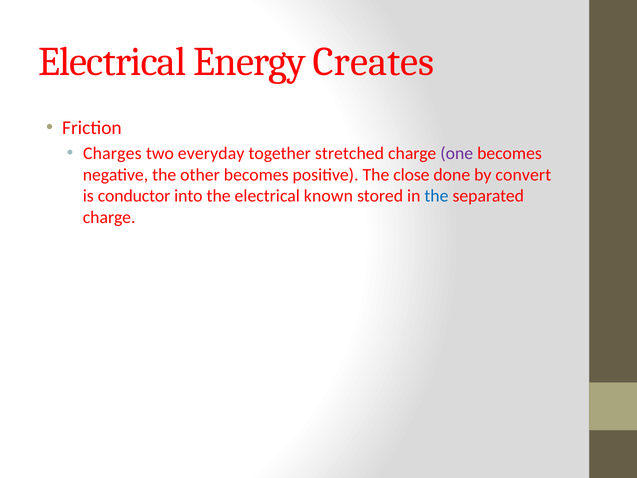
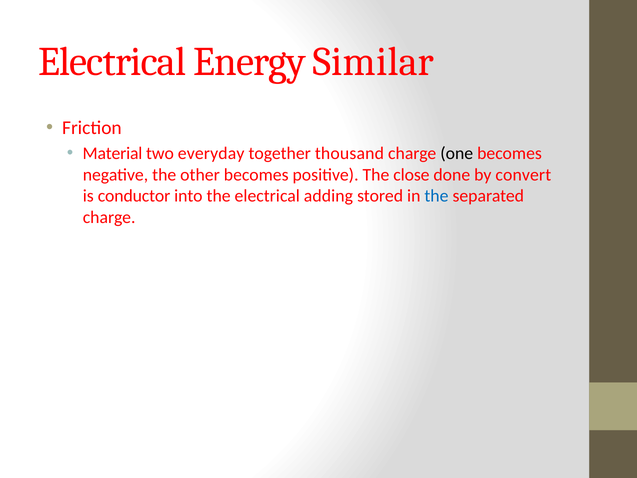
Creates: Creates -> Similar (373, 62)
Charges: Charges -> Material (112, 153)
stretched: stretched -> thousand (349, 153)
one colour: purple -> black (457, 153)
known: known -> adding (328, 196)
